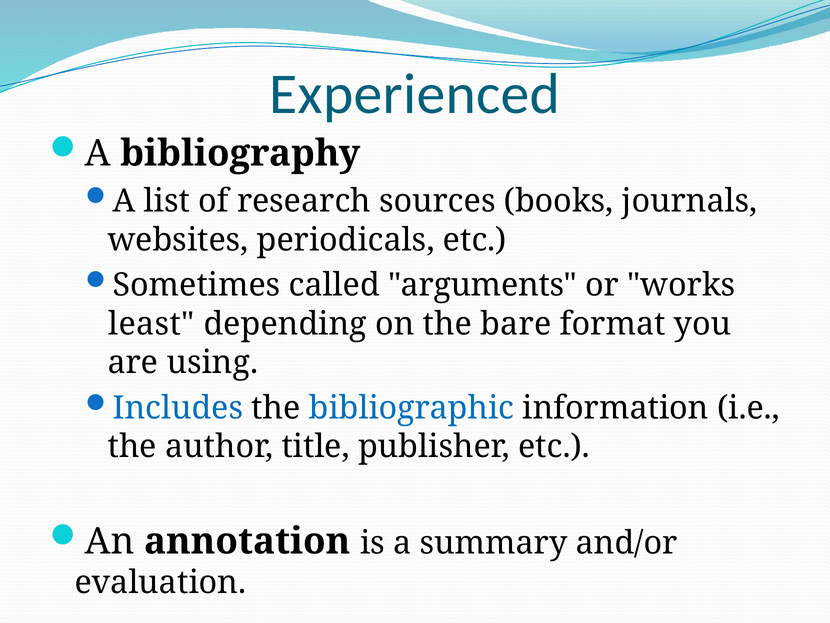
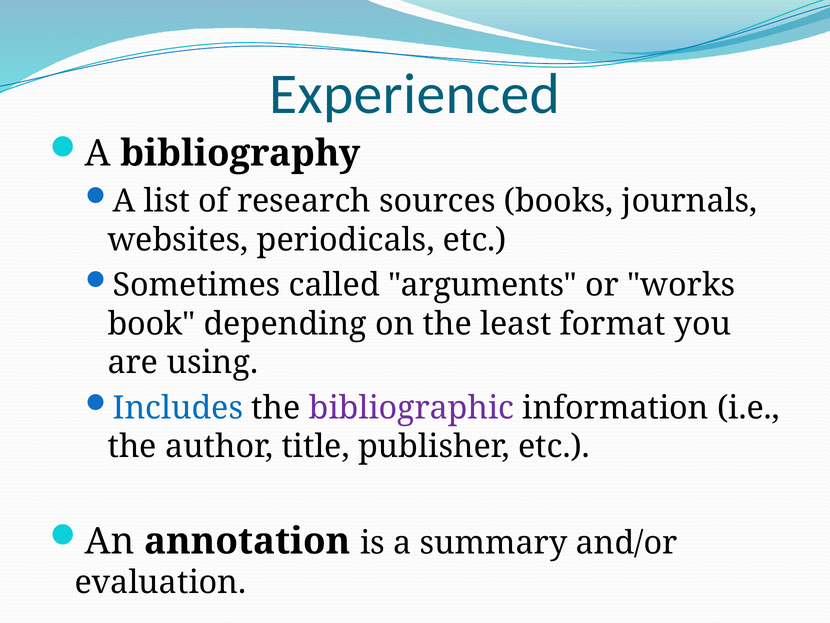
least: least -> book (152, 324)
bare: bare -> least (516, 324)
bibliographic colour: blue -> purple (412, 408)
